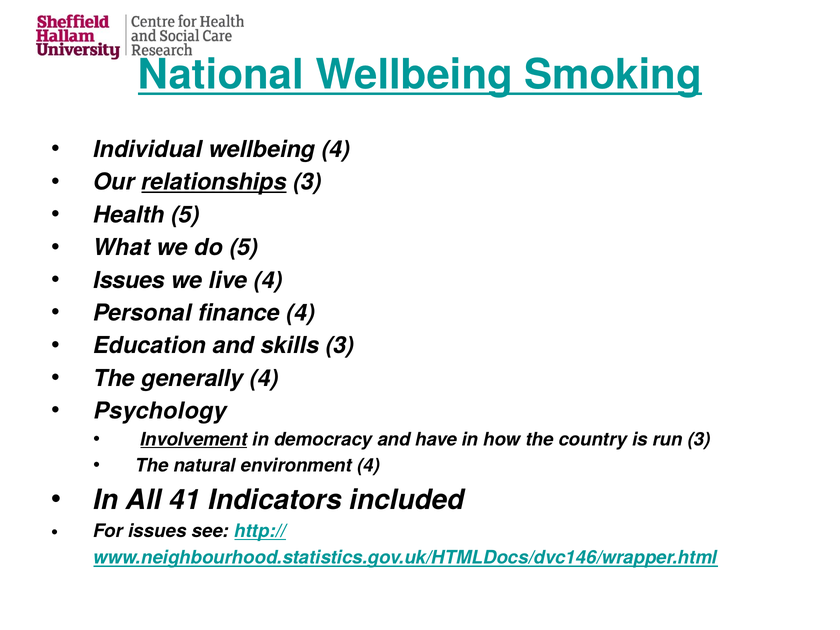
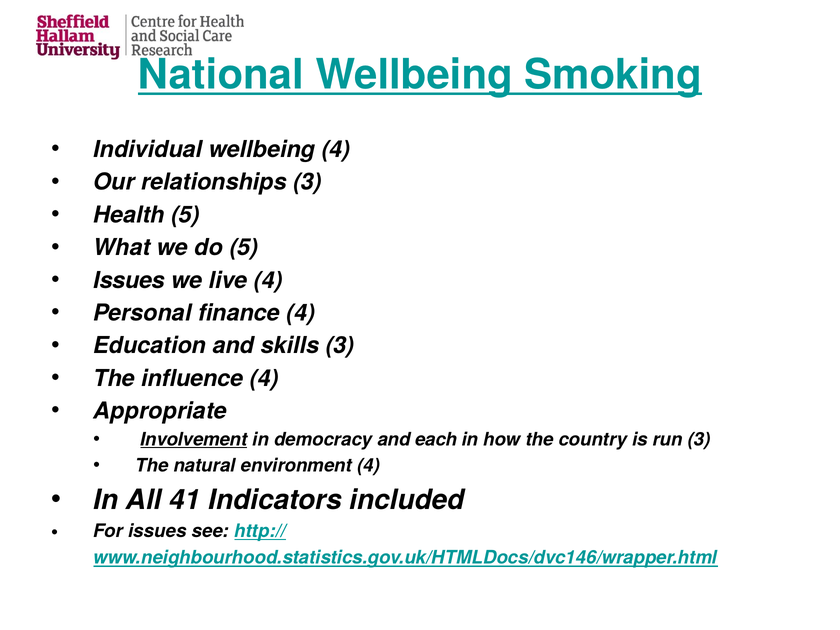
relationships underline: present -> none (214, 182)
generally: generally -> influence (192, 378)
Psychology: Psychology -> Appropriate (160, 411)
have: have -> each (436, 440)
